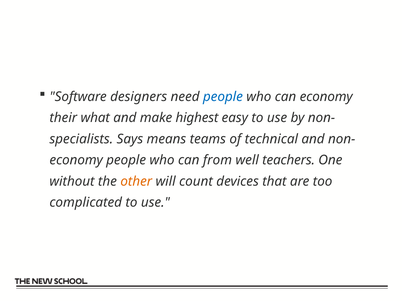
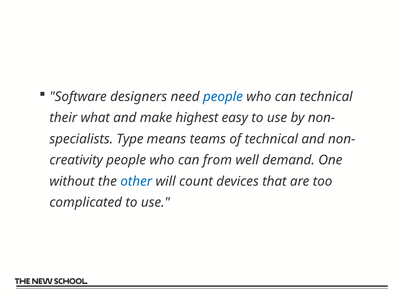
can economy: economy -> technical (326, 97)
Says: Says -> Type (130, 139)
economy: economy -> creativity (76, 160)
teachers: teachers -> demand (289, 160)
other colour: orange -> blue (136, 182)
